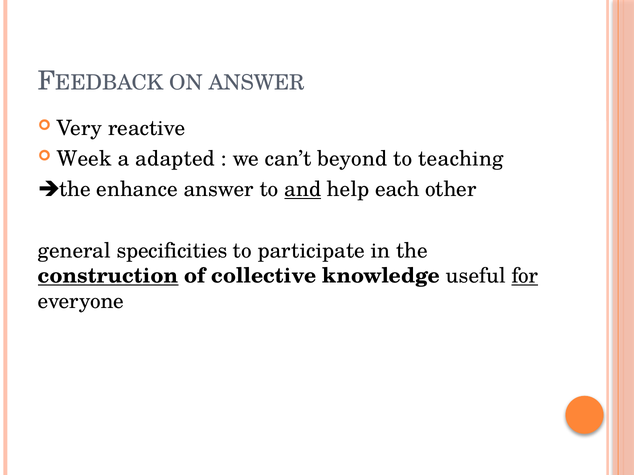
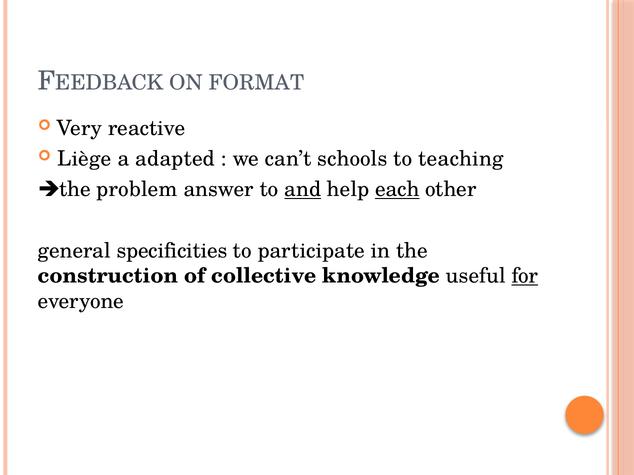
ON ANSWER: ANSWER -> FORMAT (256, 83)
Week: Week -> Liège (84, 159)
beyond: beyond -> schools (352, 159)
enhance: enhance -> problem (137, 190)
each underline: none -> present (397, 190)
construction underline: present -> none (108, 276)
